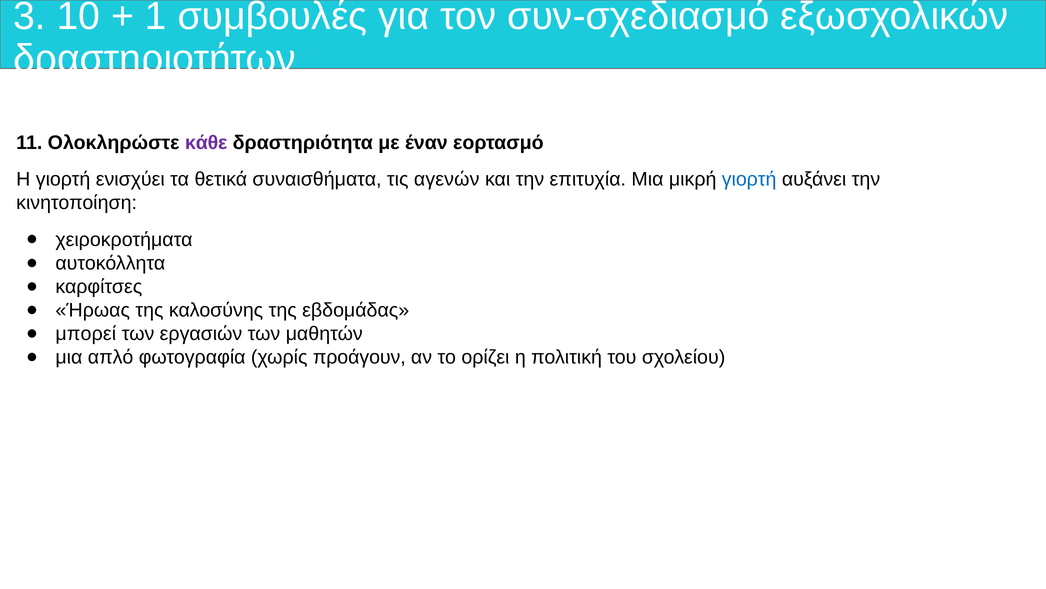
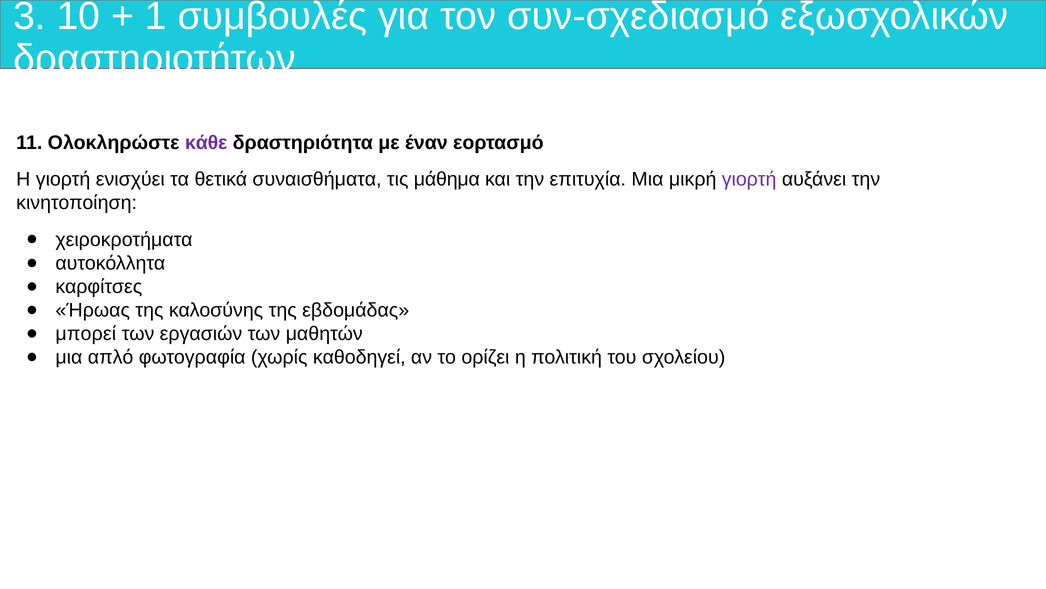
αγενών: αγενών -> μάθημα (447, 179)
γιορτή colour: blue -> purple (749, 179)
προάγουν: προάγουν -> καθοδηγεί (359, 357)
